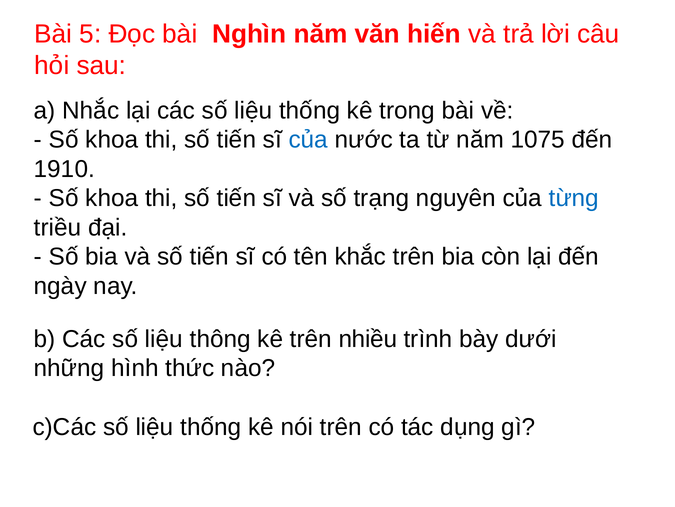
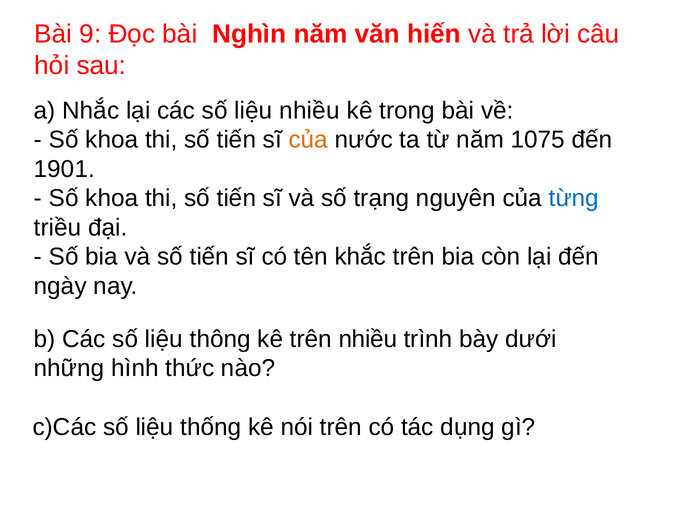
5: 5 -> 9 (90, 34)
các số liệu thống: thống -> nhiều (310, 110)
của colour: blue -> orange (308, 140)
1910: 1910 -> 1901 (64, 169)
